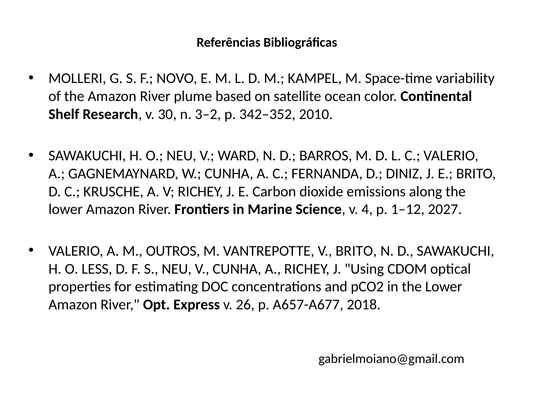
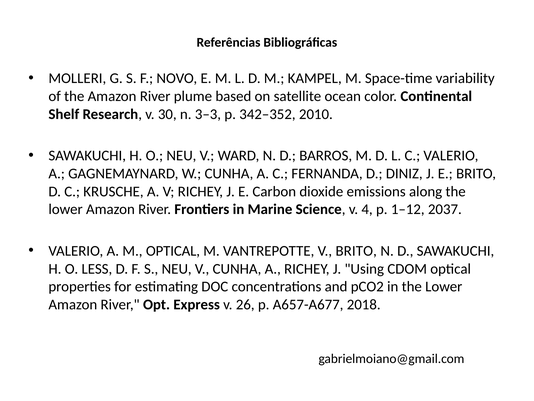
3–2: 3–2 -> 3–3 (208, 114)
2027: 2027 -> 2037 (445, 209)
M OUTROS: OUTROS -> OPTICAL (173, 251)
